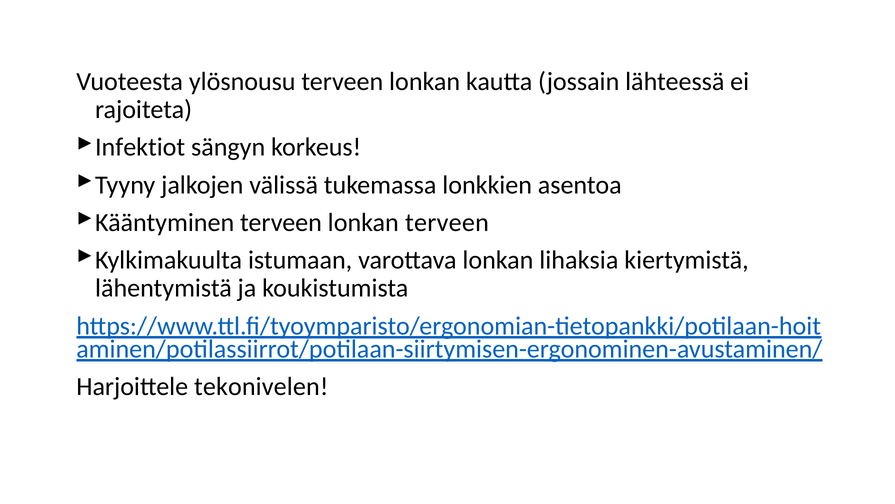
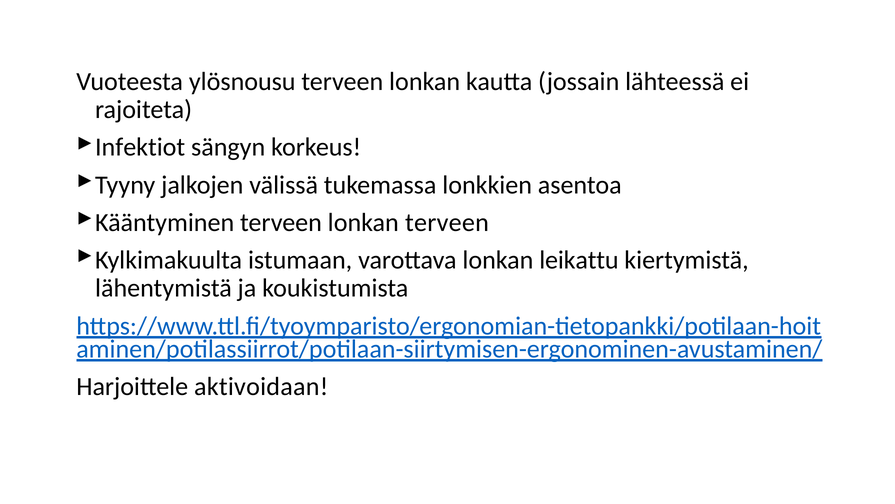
lihaksia: lihaksia -> leikattu (579, 260)
tekonivelen: tekonivelen -> aktivoidaan (261, 386)
